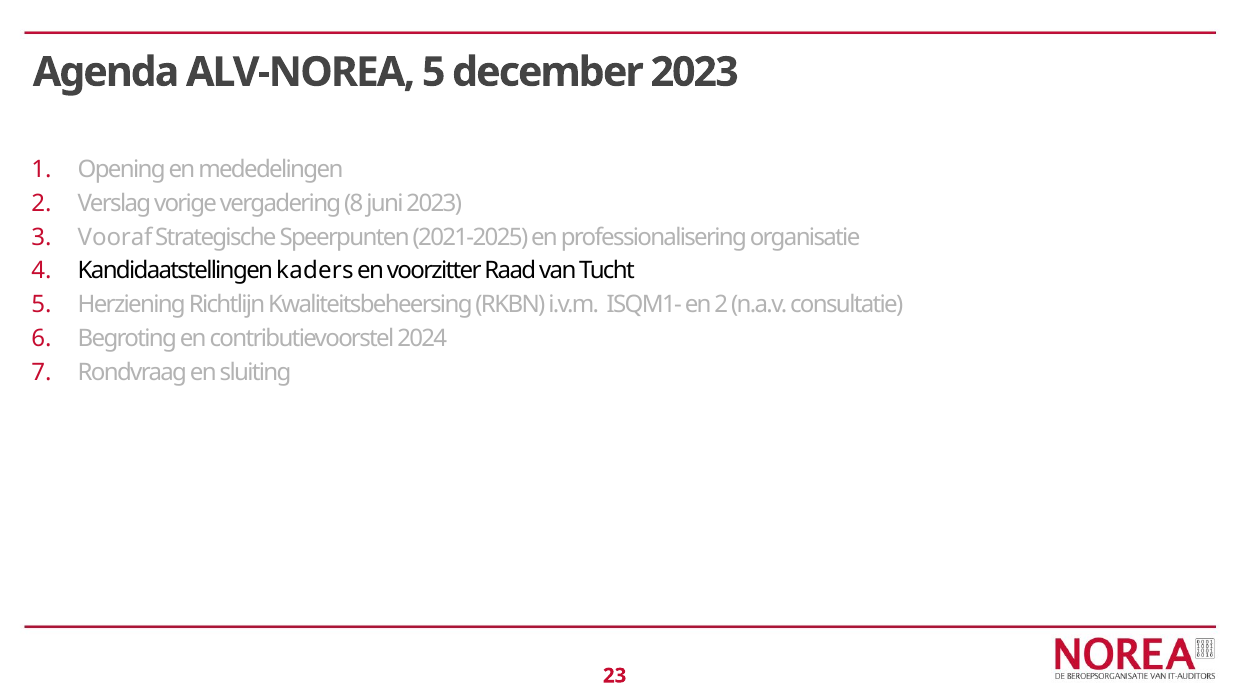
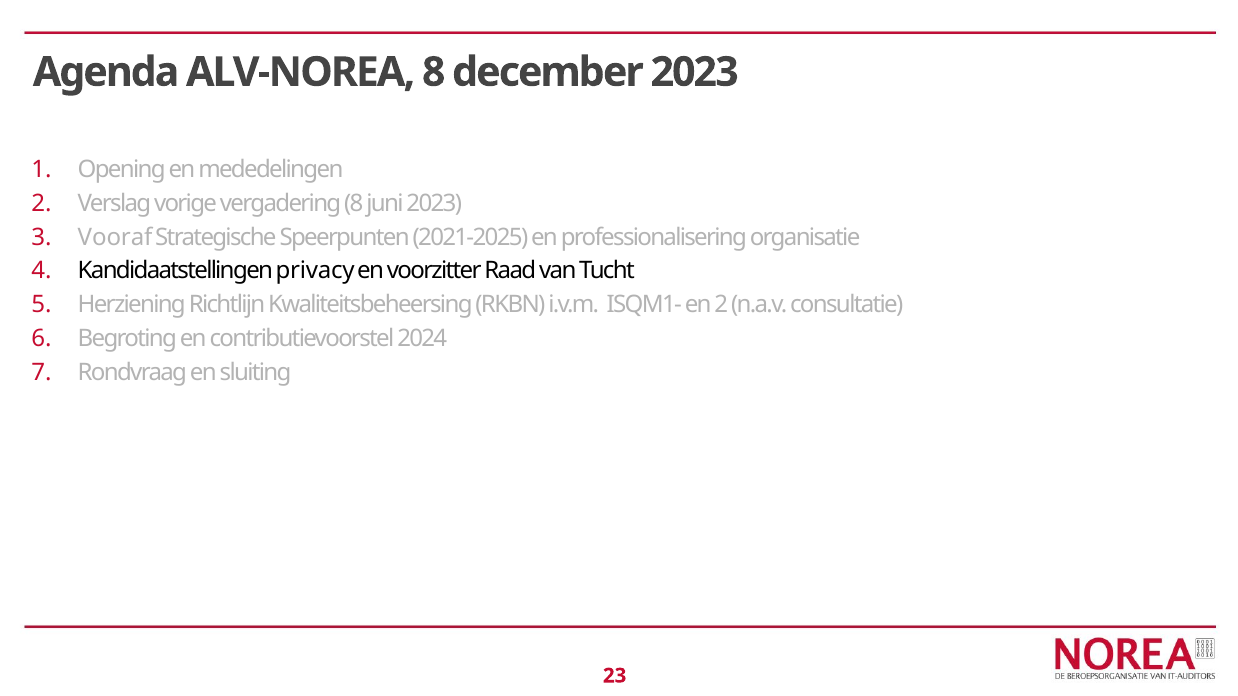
ALV-NOREA 5: 5 -> 8 (434, 72)
kaders: kaders -> privacy (315, 271)
